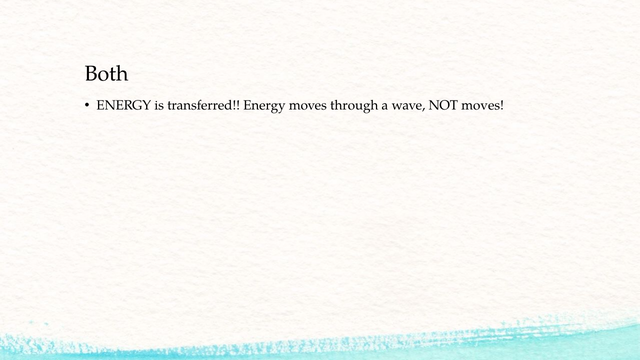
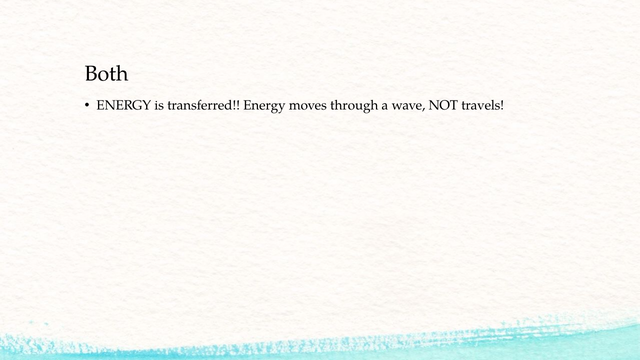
NOT moves: moves -> travels (483, 106)
